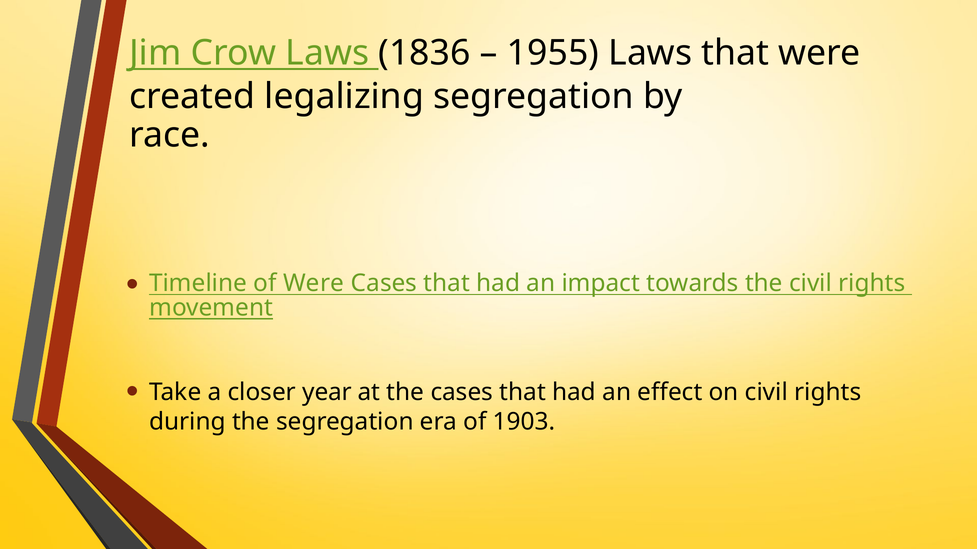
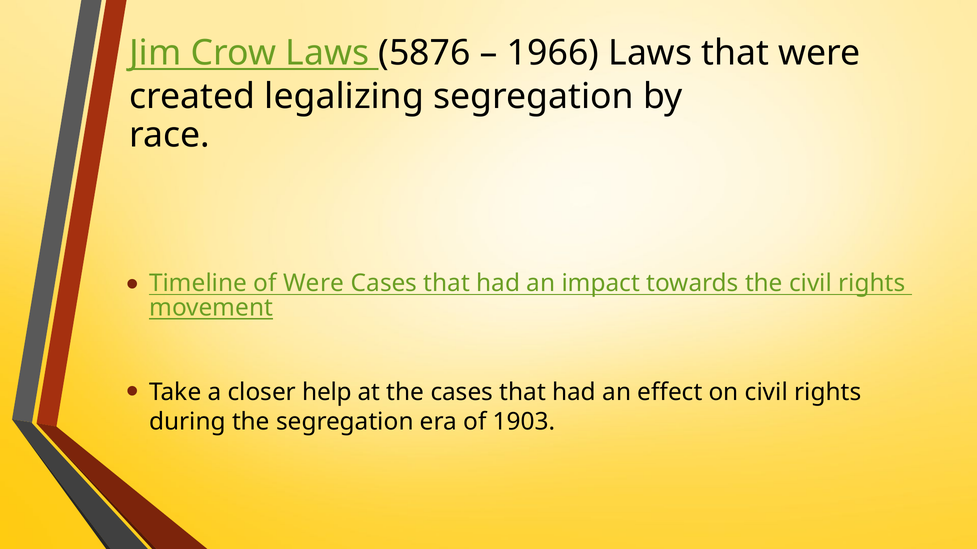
1836: 1836 -> 5876 (425, 53)
1955: 1955 -> 1966 (553, 53)
year: year -> help (327, 393)
